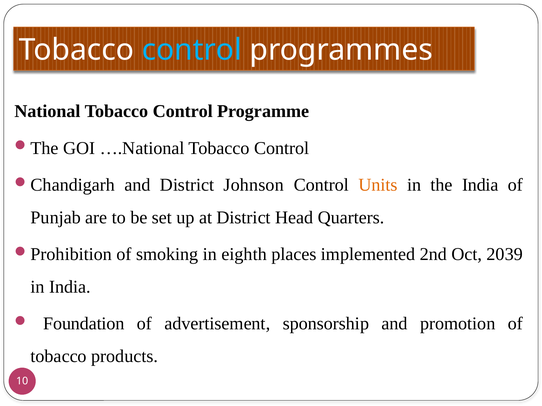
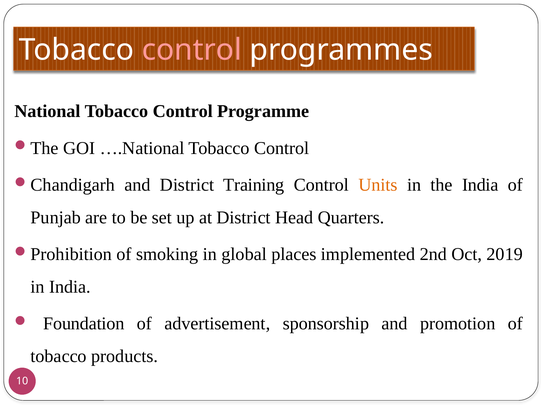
control colour: light blue -> pink (192, 50)
Johnson: Johnson -> Training (254, 185)
eighth: eighth -> global (244, 255)
2039: 2039 -> 2019 (505, 255)
